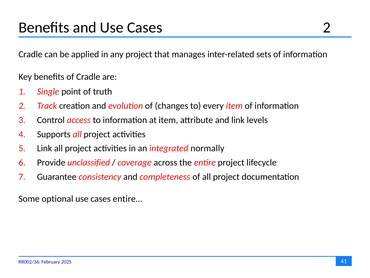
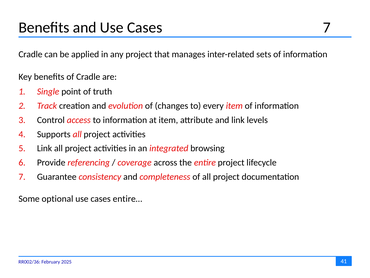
Cases 2: 2 -> 7 (327, 28)
normally: normally -> browsing (207, 148)
unclassified: unclassified -> referencing (89, 162)
